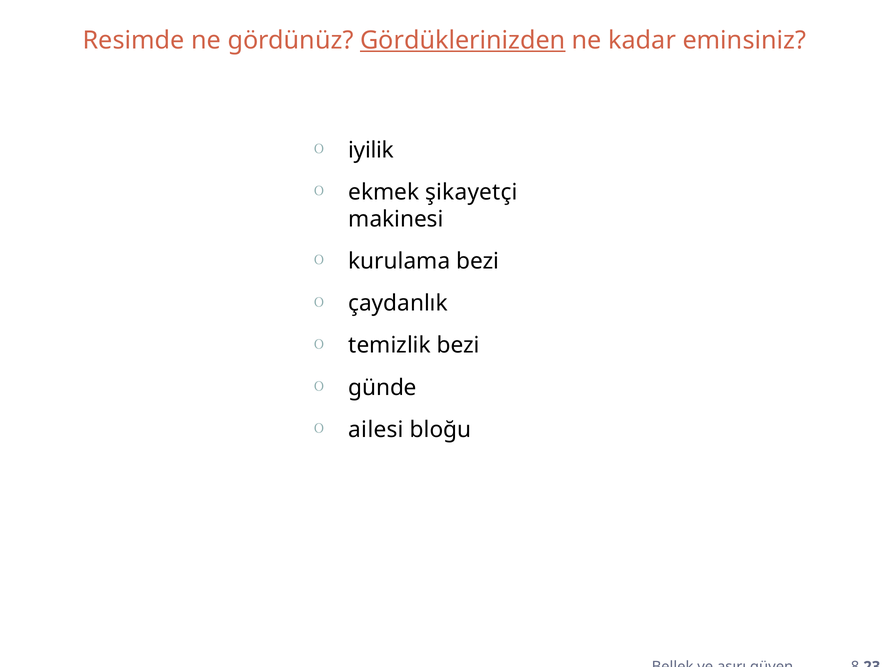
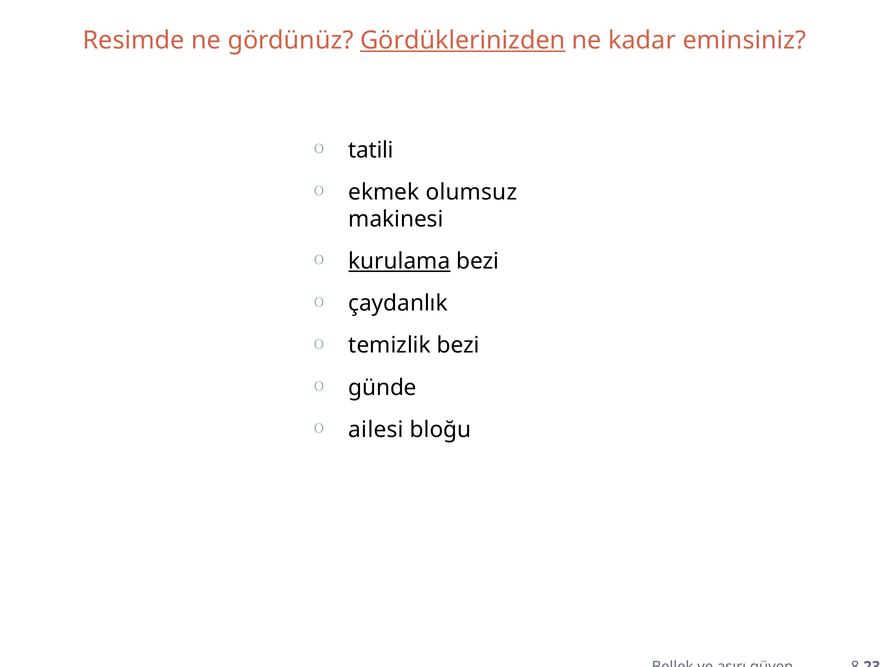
iyilik: iyilik -> tatili (371, 150)
şikayetçi: şikayetçi -> olumsuz (471, 192)
kurulama underline: none -> present (399, 261)
